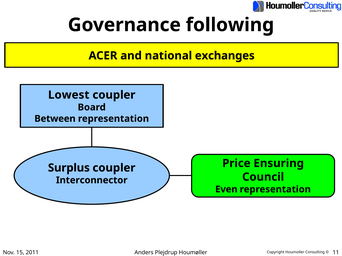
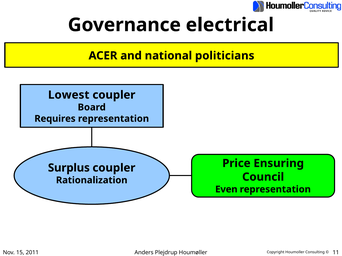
following: following -> electrical (230, 25)
exchanges: exchanges -> politicians (225, 56)
Between: Between -> Requires (55, 119)
Interconnector: Interconnector -> Rationalization (92, 181)
